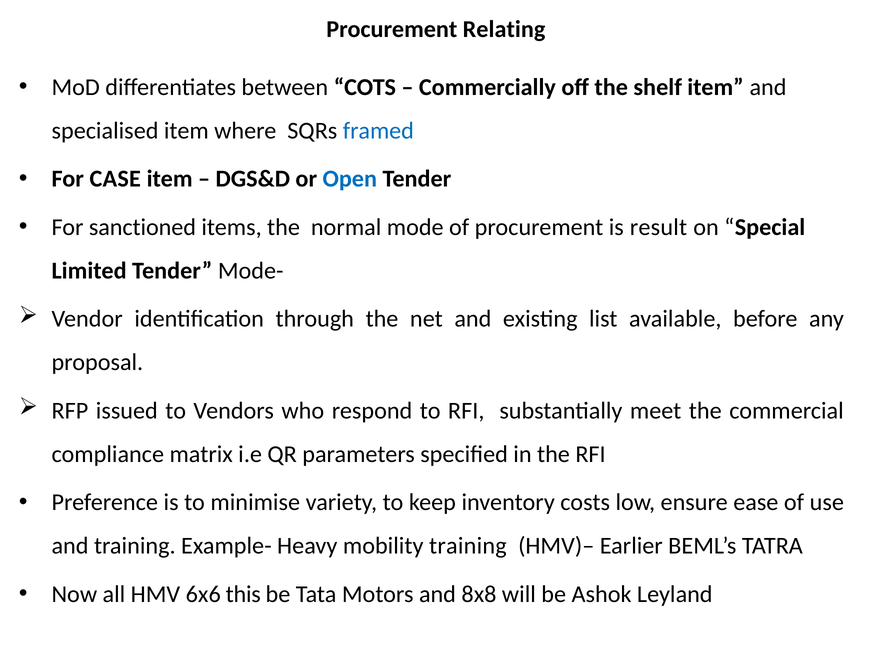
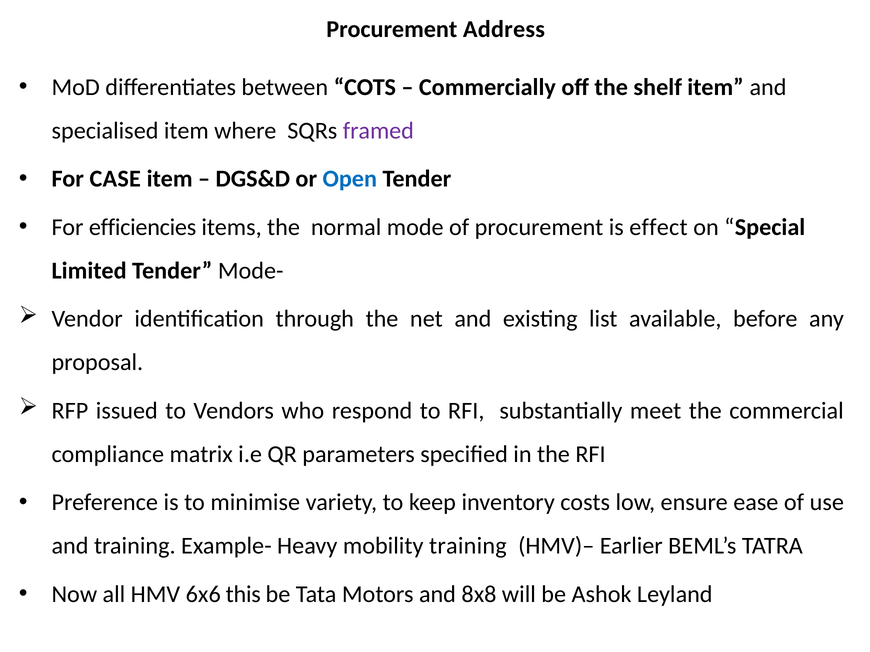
Relating: Relating -> Address (504, 29)
framed colour: blue -> purple (378, 131)
sanctioned: sanctioned -> efficiencies (143, 227)
result: result -> effect (658, 227)
